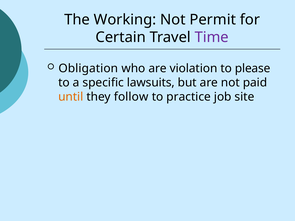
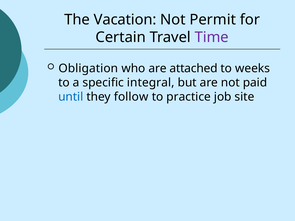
Working: Working -> Vacation (125, 20)
violation: violation -> attached (194, 68)
please: please -> weeks (253, 68)
lawsuits: lawsuits -> integral (151, 83)
until colour: orange -> blue (71, 97)
